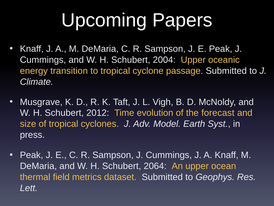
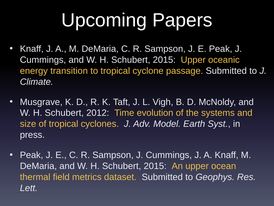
2004: 2004 -> 2015 (164, 60)
forecast: forecast -> systems (218, 113)
2064: 2064 -> 2015 (155, 166)
